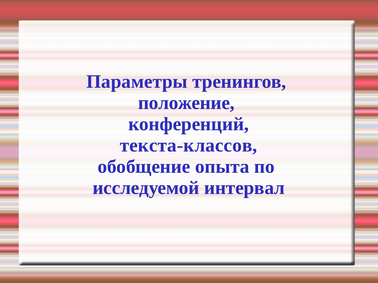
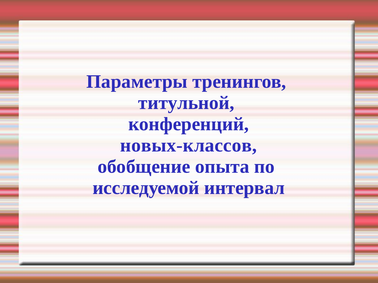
положение: положение -> титульной (186, 103)
текста-классов: текста-классов -> новых-классов (189, 146)
